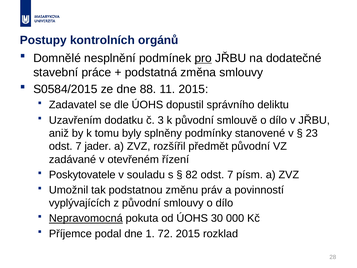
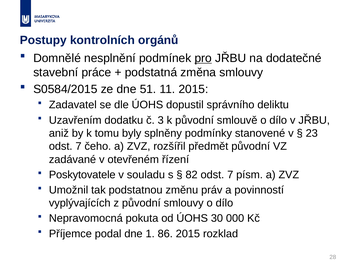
88: 88 -> 51 (148, 89)
jader: jader -> čeho (98, 146)
Nepravomocná underline: present -> none (86, 218)
72: 72 -> 86 (165, 233)
